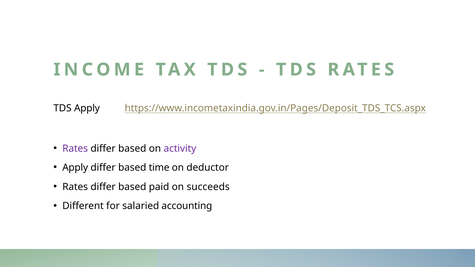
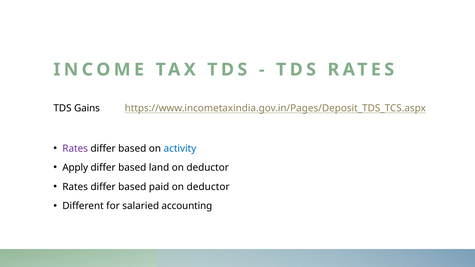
TDS Apply: Apply -> Gains (87, 108)
activity colour: purple -> blue (180, 149)
time: time -> land (159, 168)
succeeds: succeeds -> deductor (208, 187)
